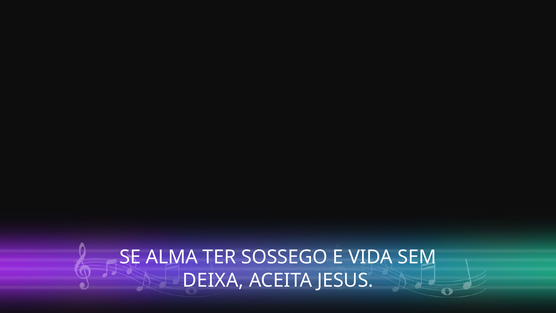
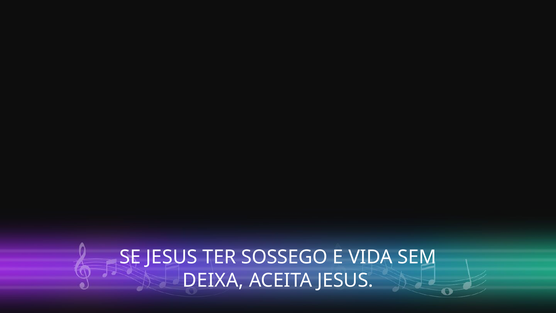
SE ALMA: ALMA -> JESUS (172, 257)
